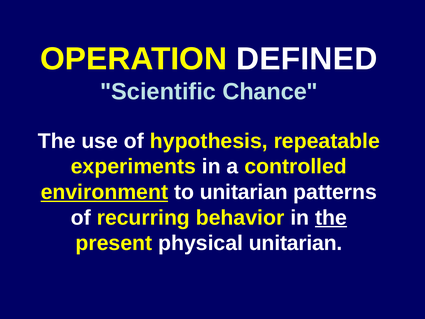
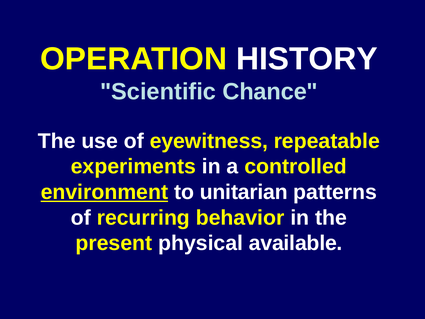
DEFINED: DEFINED -> HISTORY (307, 59)
hypothesis: hypothesis -> eyewitness (209, 141)
the underline: present -> none (331, 217)
physical unitarian: unitarian -> available (296, 243)
